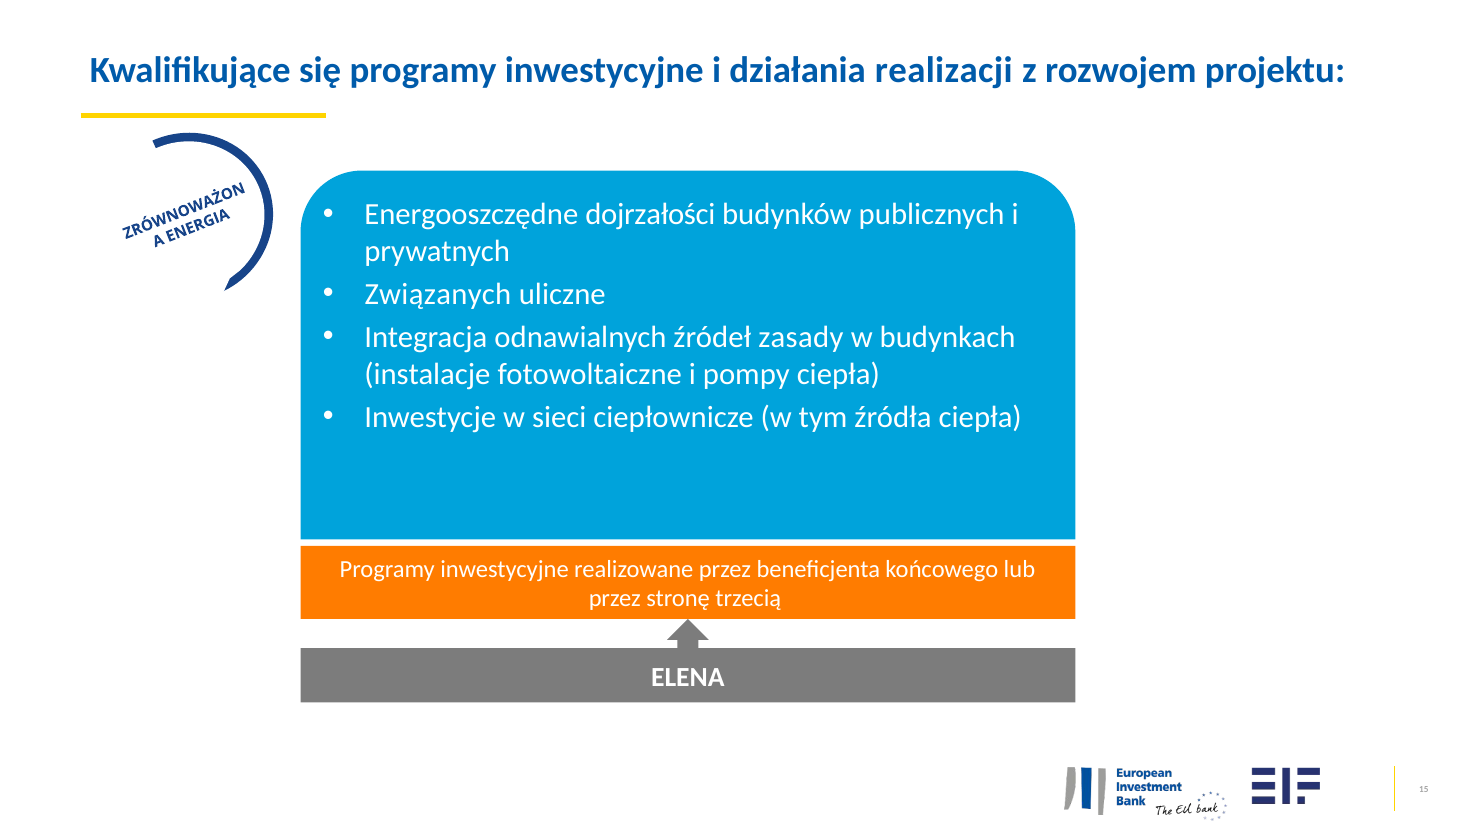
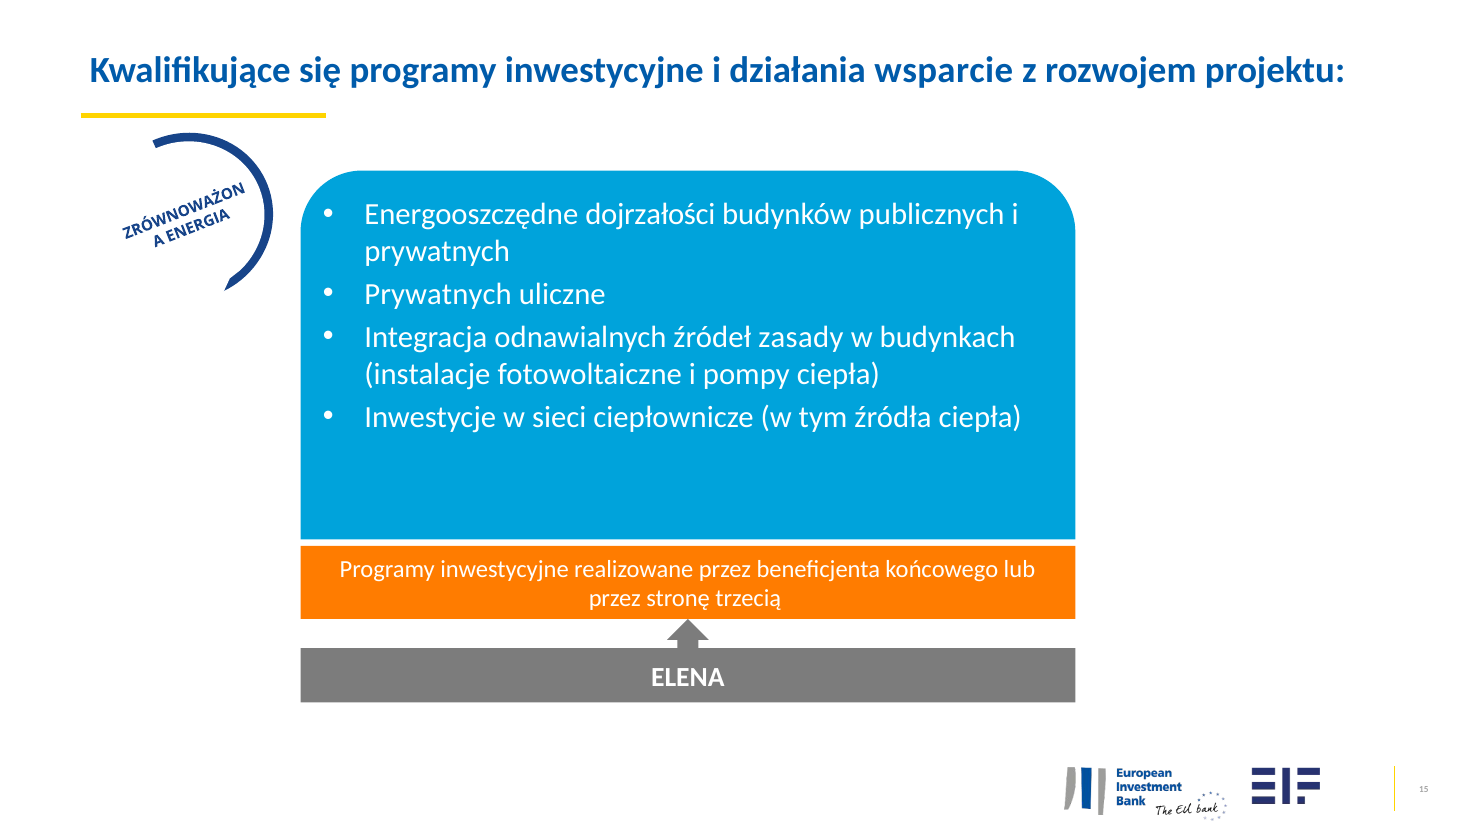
realizacji: realizacji -> wsparcie (944, 70)
Związanych: Związanych -> Prywatnych (438, 295)
